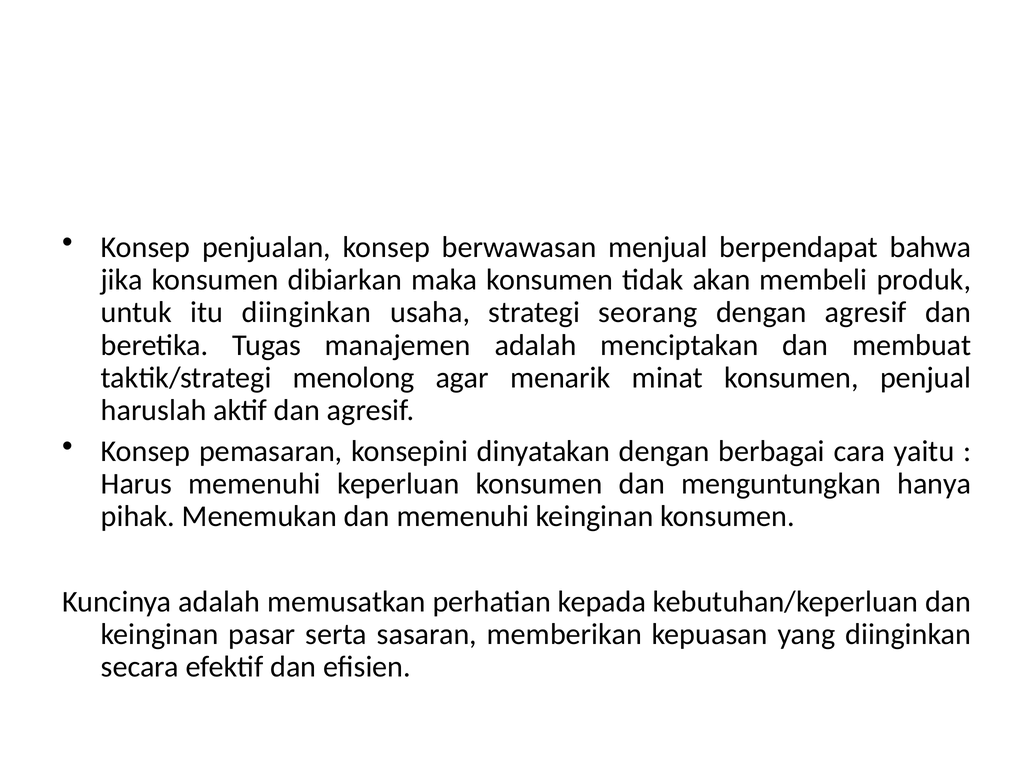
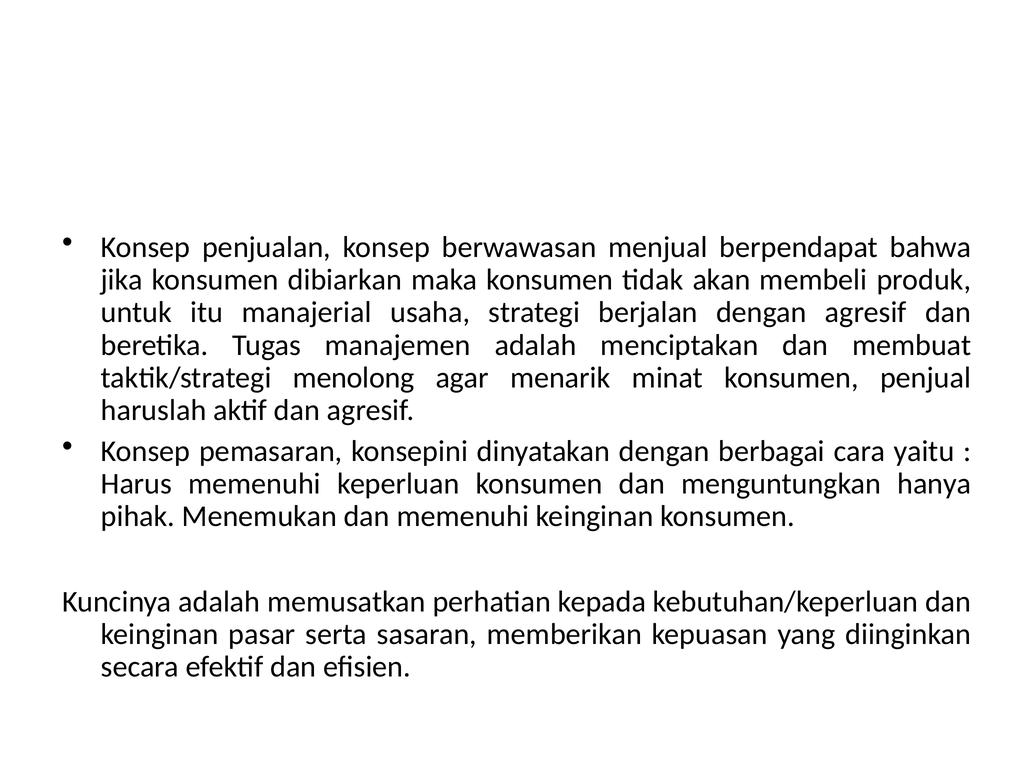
itu diinginkan: diinginkan -> manajerial (307, 312)
seorang: seorang -> berjalan (648, 312)
